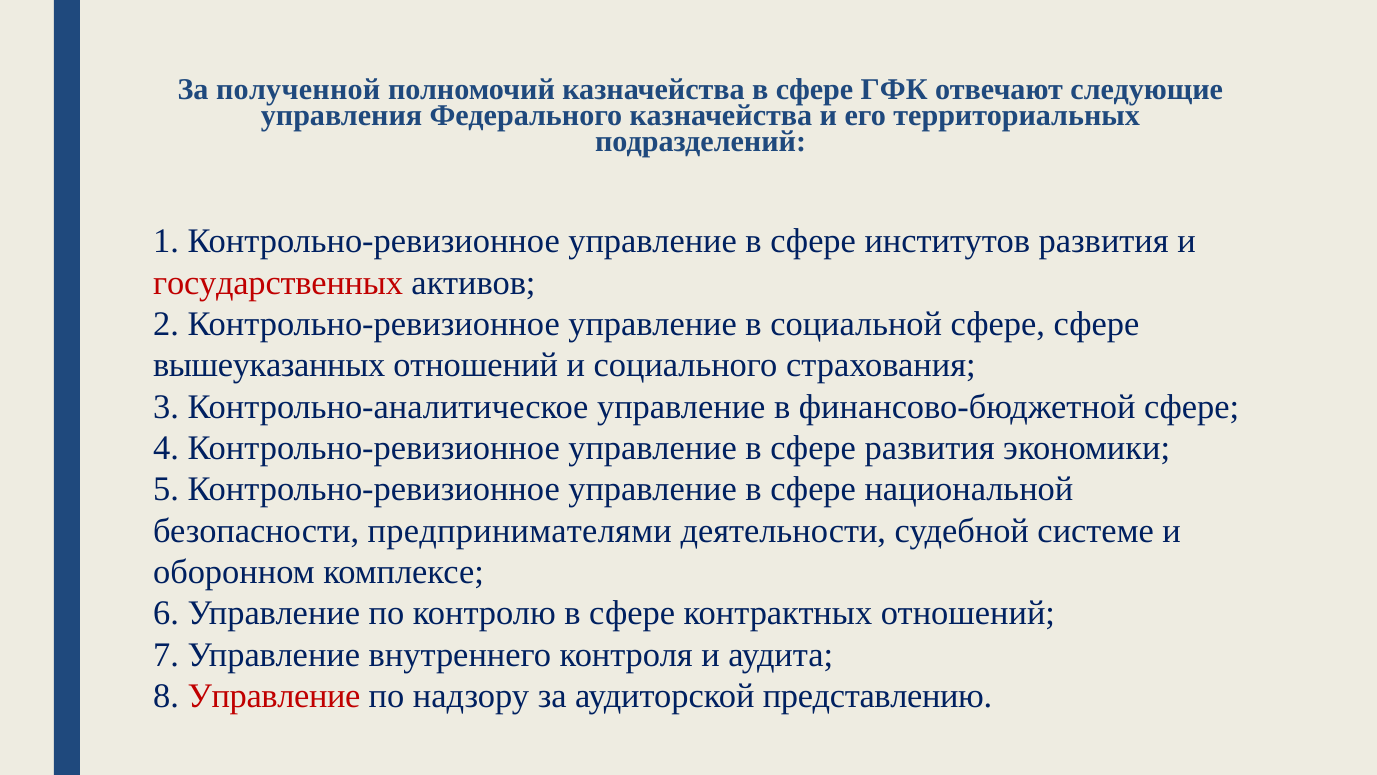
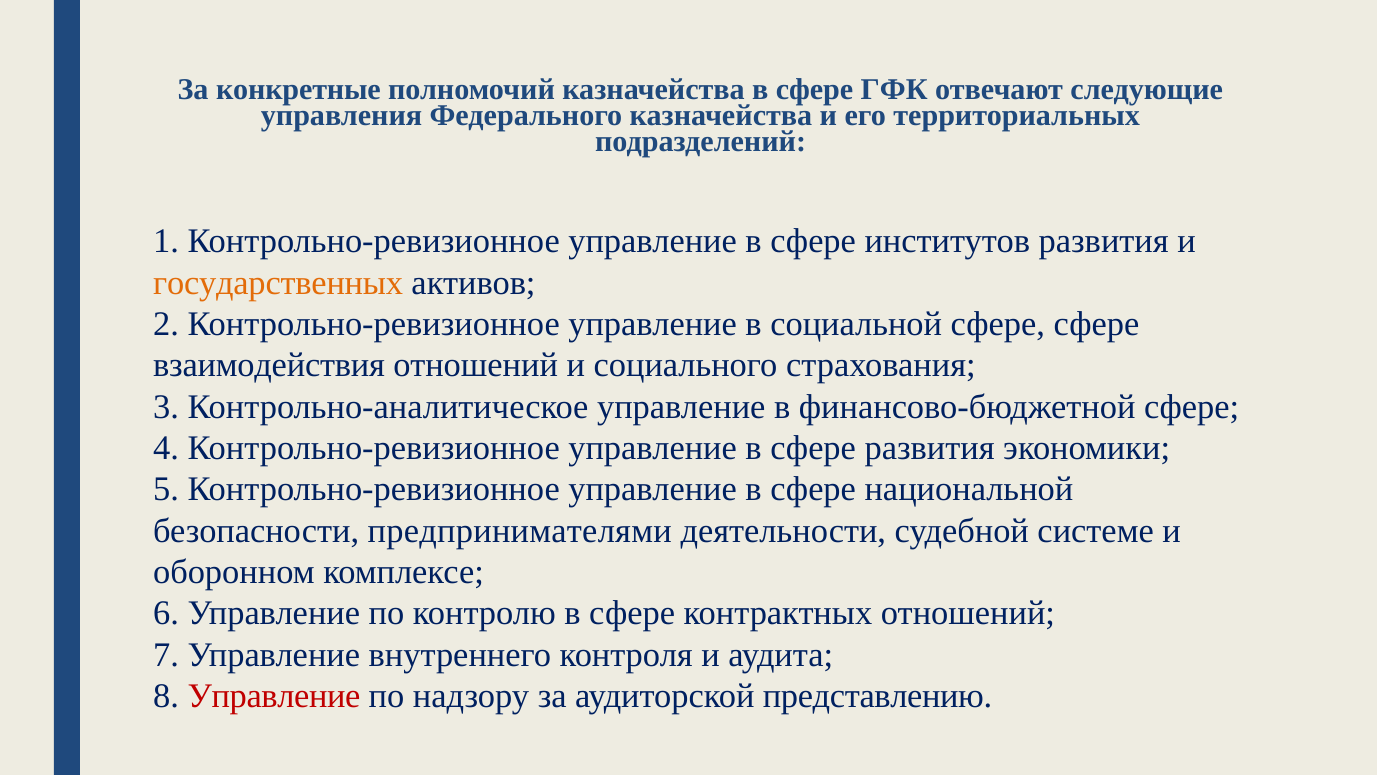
полученной: полученной -> конкретные (298, 90)
государственных colour: red -> orange (278, 282)
вышеуказанных: вышеуказанных -> взаимодействия (269, 365)
